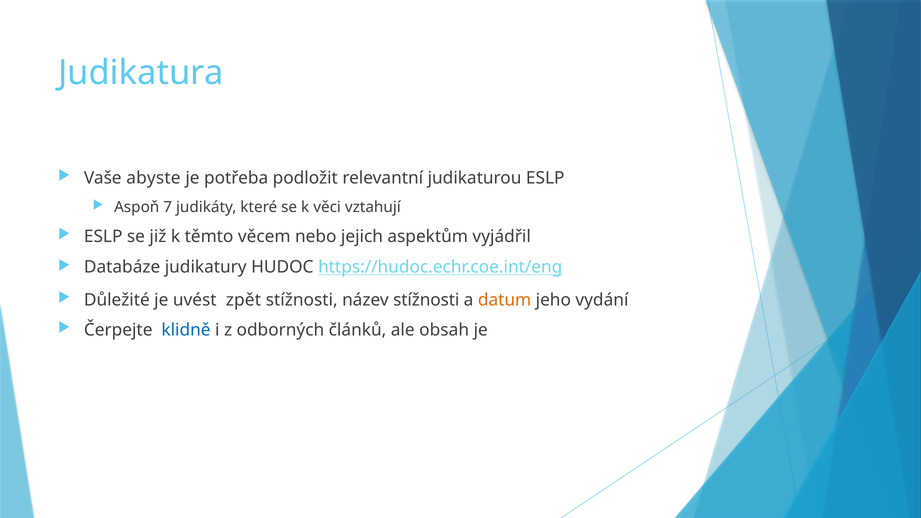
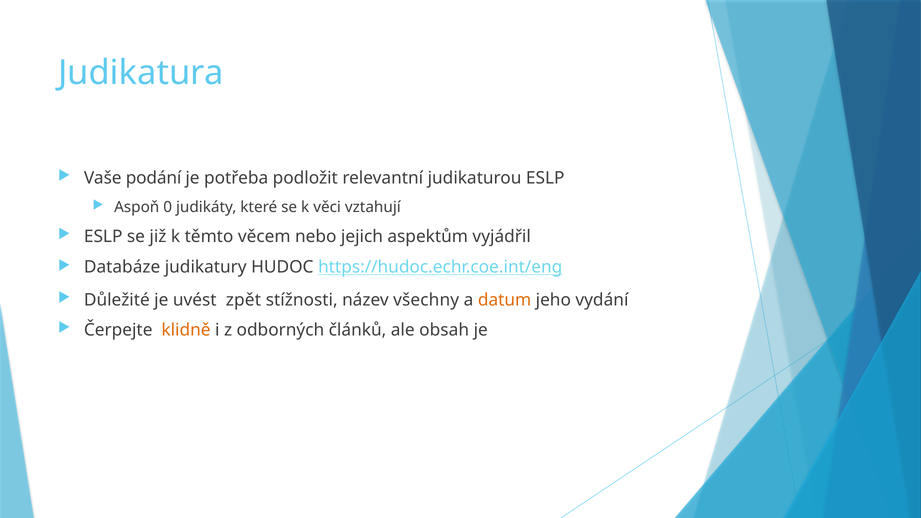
abyste: abyste -> podání (154, 178)
7: 7 -> 0 (168, 207)
název stížnosti: stížnosti -> všechny (426, 300)
klidně colour: blue -> orange (186, 330)
